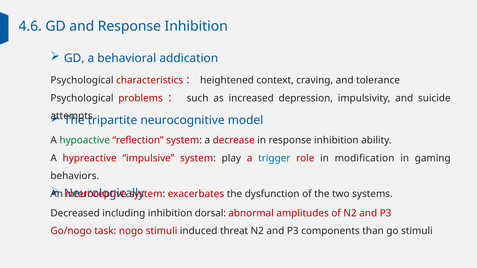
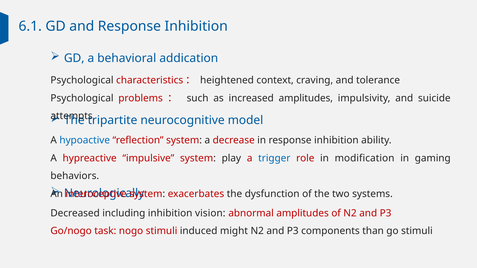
4.6: 4.6 -> 6.1 (30, 26)
increased depression: depression -> amplitudes (306, 98)
hypoactive colour: green -> blue (85, 140)
dorsal: dorsal -> vision (210, 213)
threat: threat -> might (234, 231)
